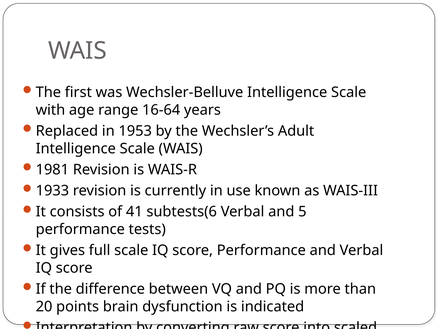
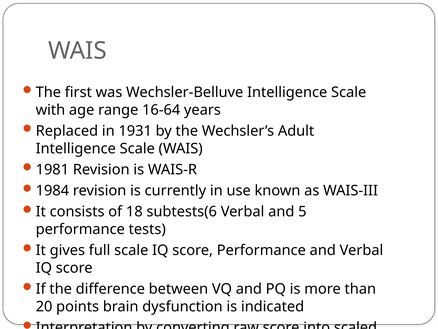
1953: 1953 -> 1931 (135, 131)
1933: 1933 -> 1984 (52, 190)
41: 41 -> 18 (134, 212)
